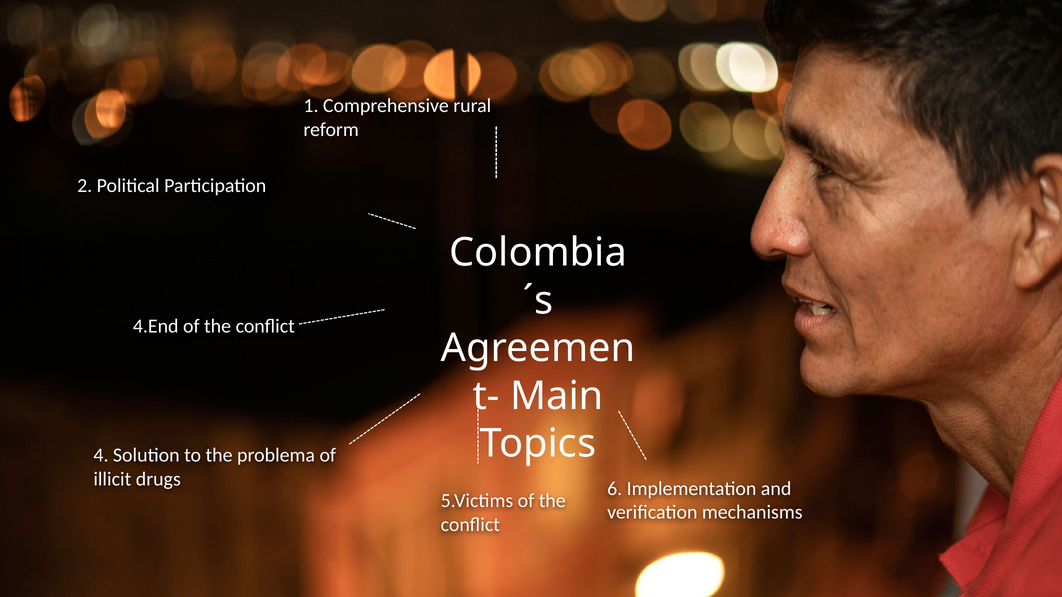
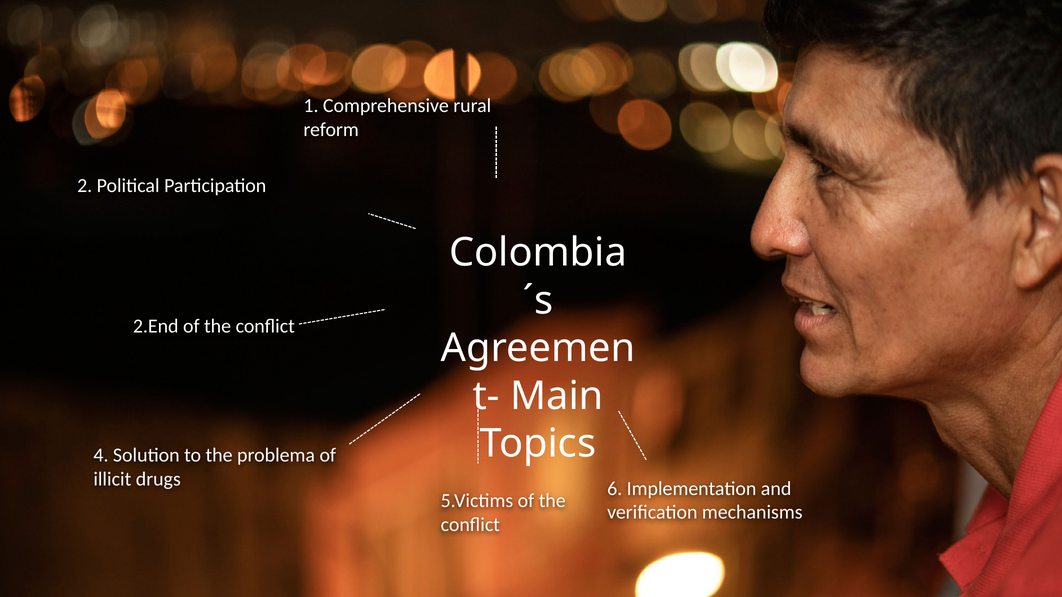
4.End: 4.End -> 2.End (156, 326)
